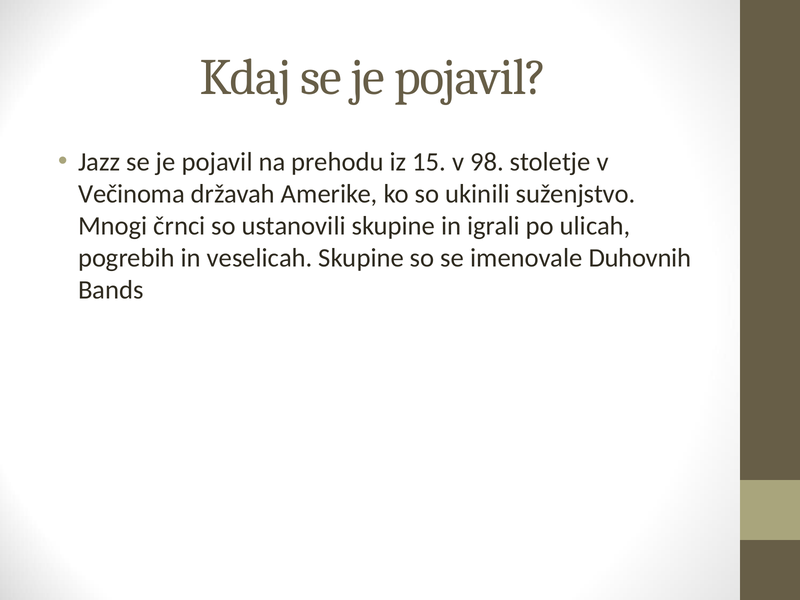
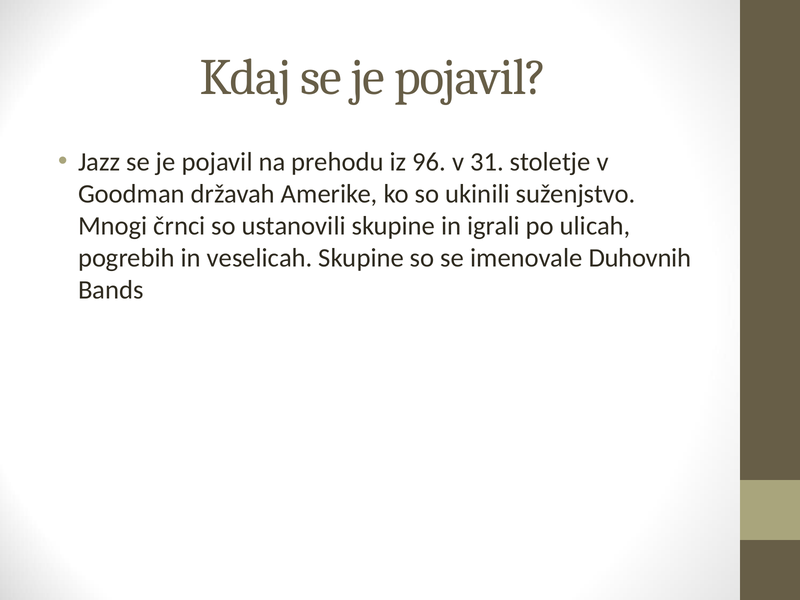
15: 15 -> 96 (429, 162)
98: 98 -> 31 (487, 162)
Večinoma: Večinoma -> Goodman (131, 194)
